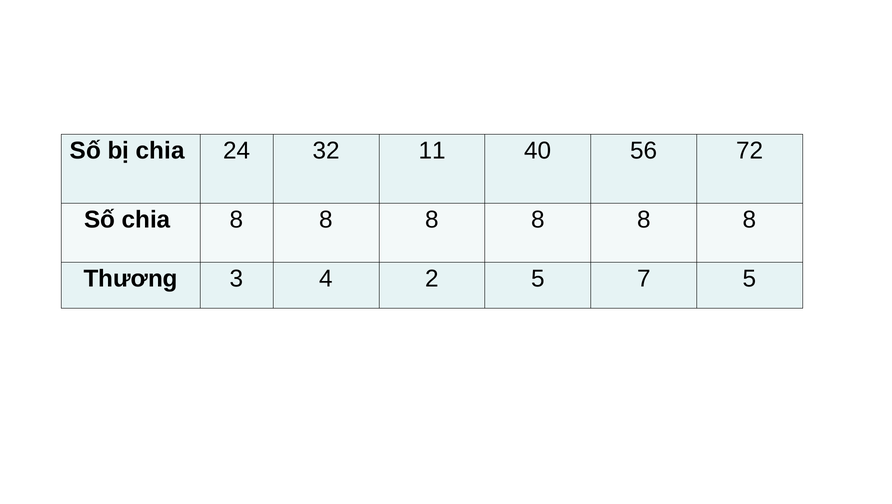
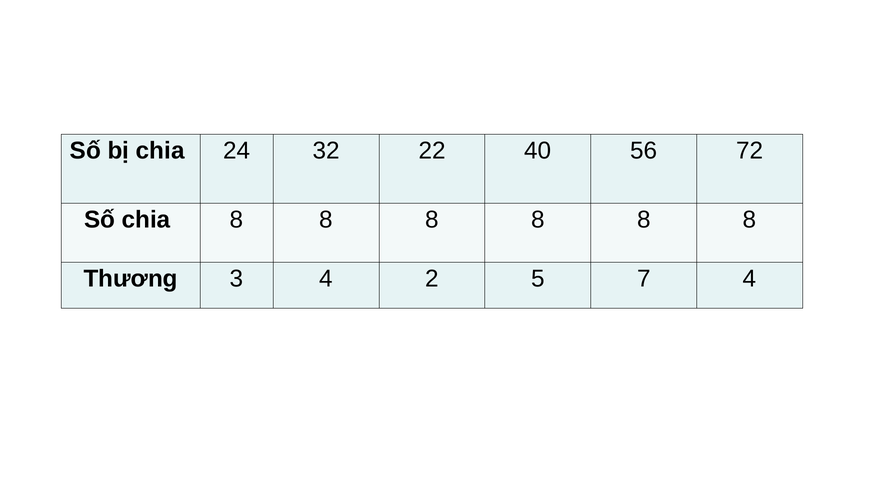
11: 11 -> 22 (432, 151)
7 5: 5 -> 4 (750, 279)
